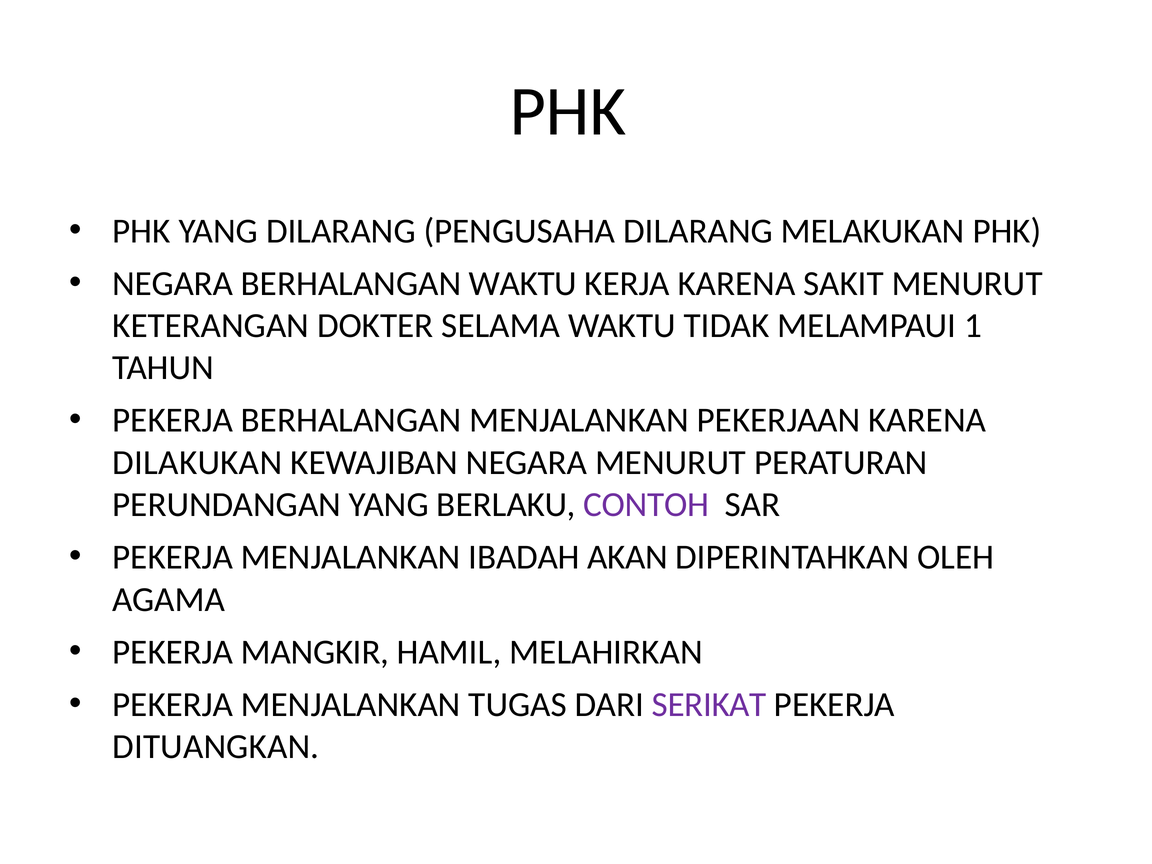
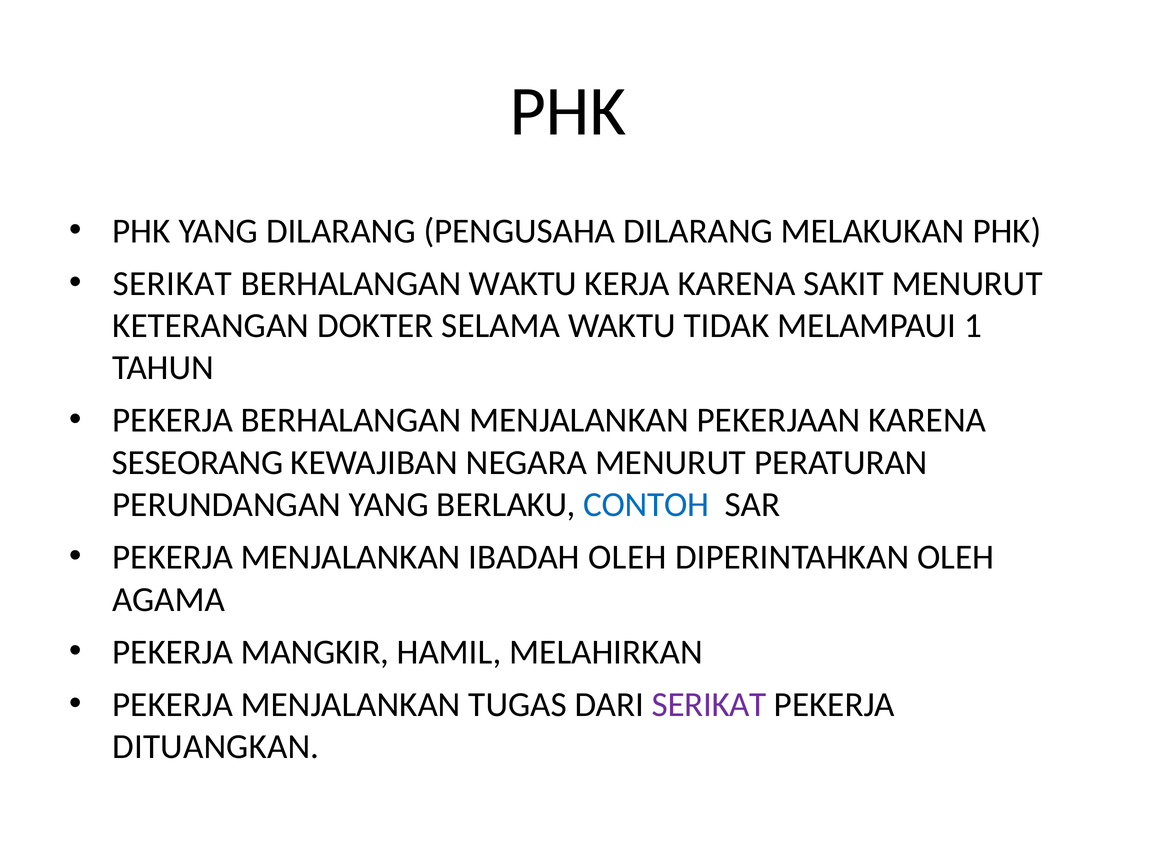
NEGARA: NEGARA -> SERIKAT (172, 283)
DILAKUKAN: DILAKUKAN -> SESEORANG (198, 463)
CONTOH colour: purple -> blue (646, 505)
IBADAH AKAN: AKAN -> OLEH (627, 557)
